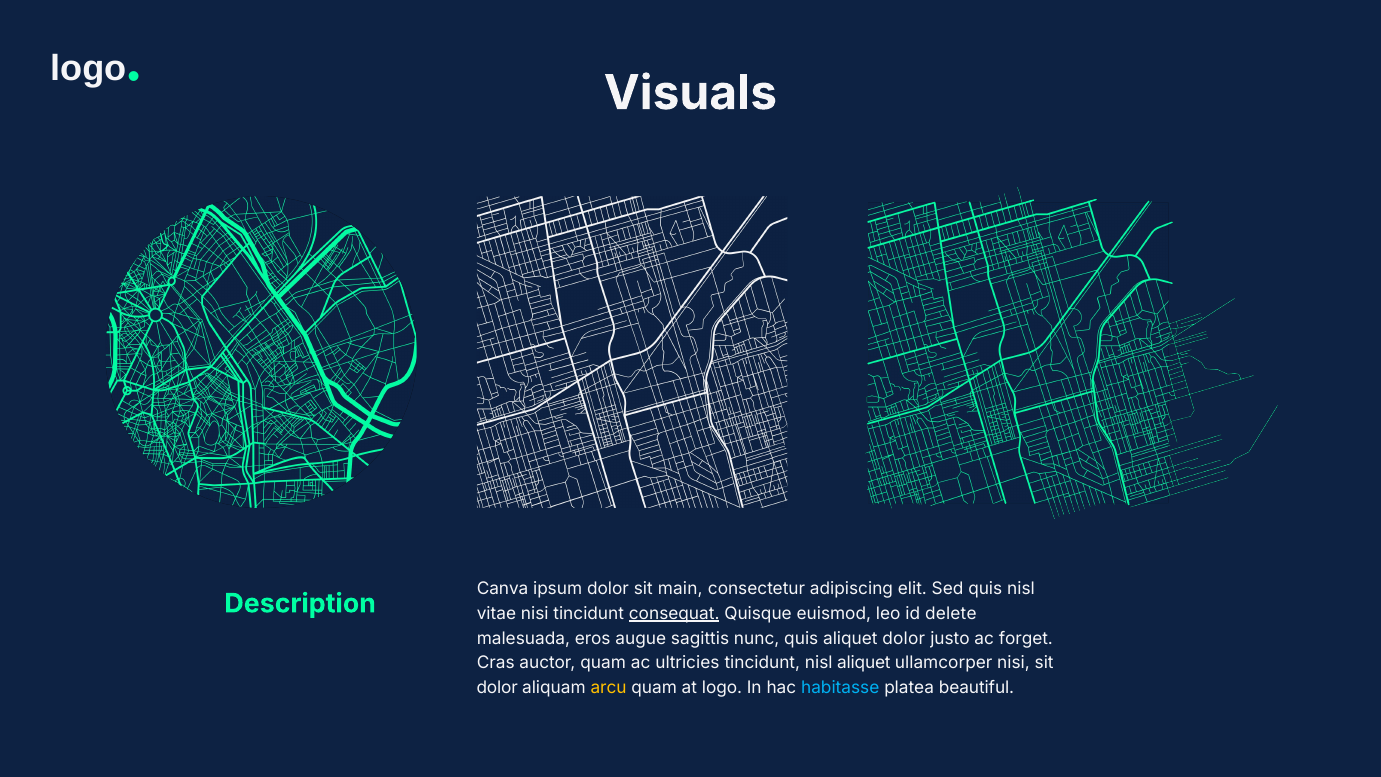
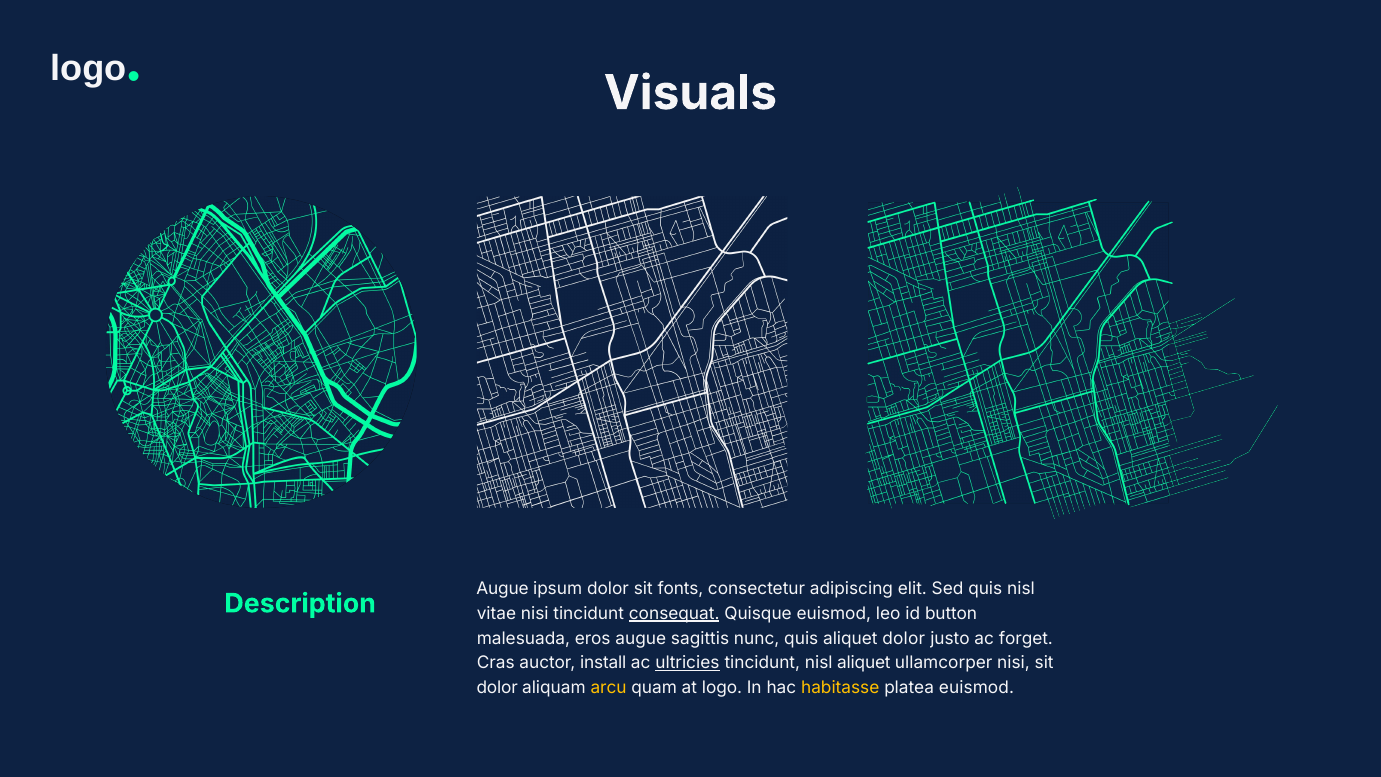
Canva: Canva -> Augue (503, 589)
main: main -> fonts (680, 589)
delete: delete -> button (951, 613)
auctor quam: quam -> install (603, 663)
ultricies underline: none -> present (687, 663)
habitasse colour: light blue -> yellow (840, 688)
platea beautiful: beautiful -> euismod (976, 688)
